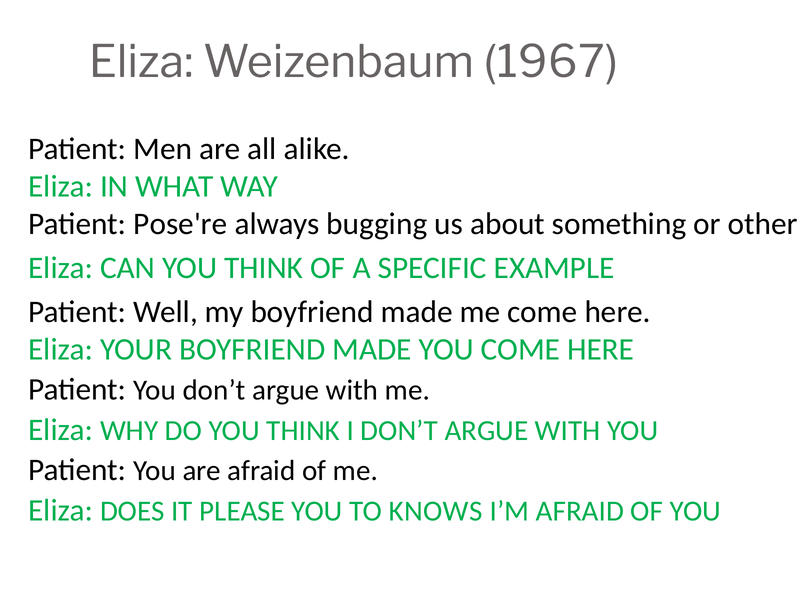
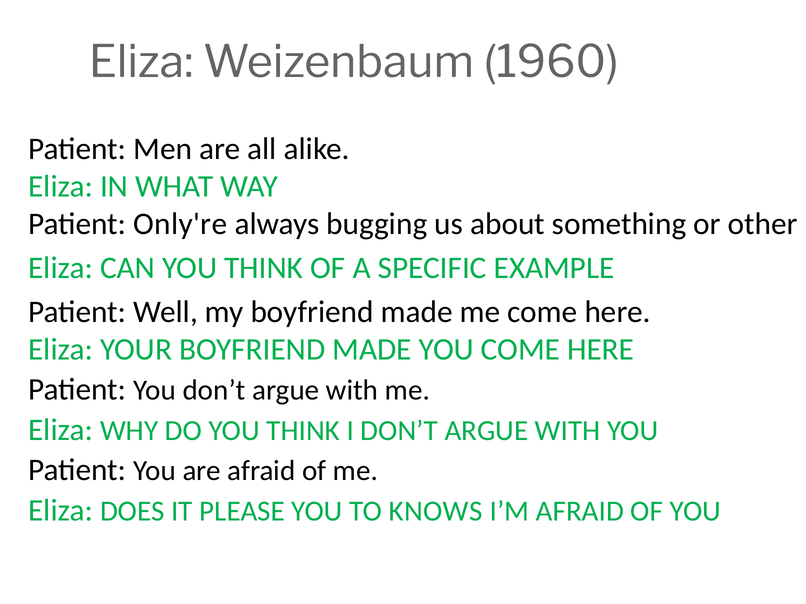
1967: 1967 -> 1960 (551, 62)
Pose're: Pose're -> Only're (180, 224)
